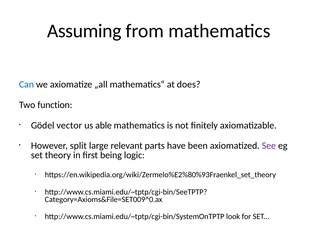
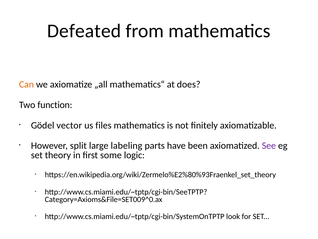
Assuming: Assuming -> Defeated (84, 31)
Can colour: blue -> orange (26, 84)
able: able -> files (103, 125)
relevant: relevant -> labeling (127, 145)
being: being -> some (111, 155)
